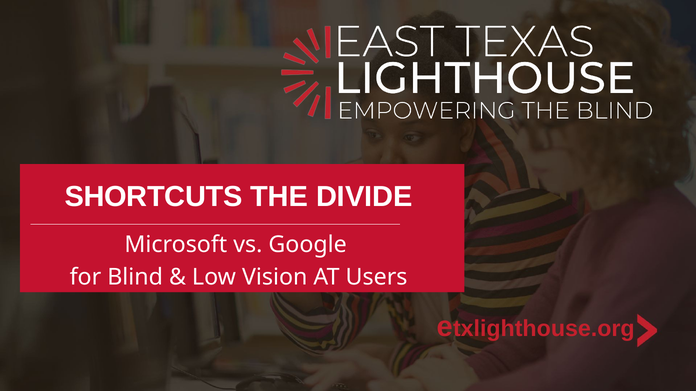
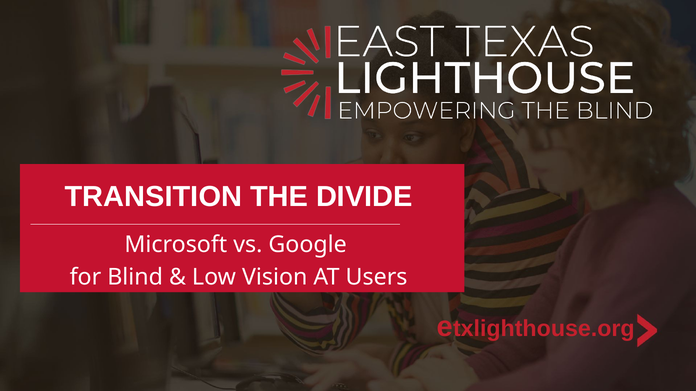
SHORTCUTS: SHORTCUTS -> TRANSITION (153, 197)
